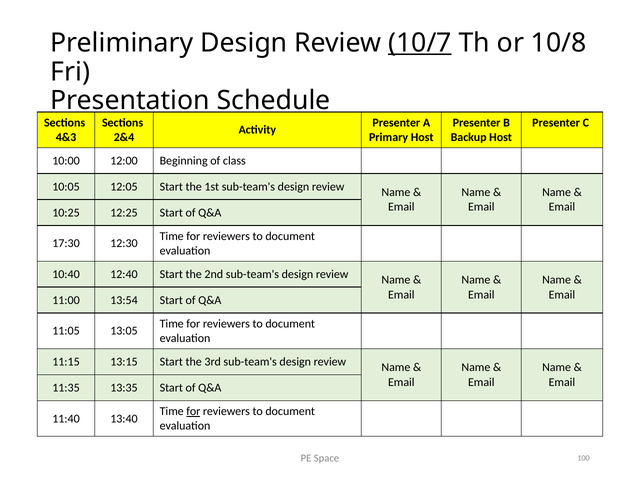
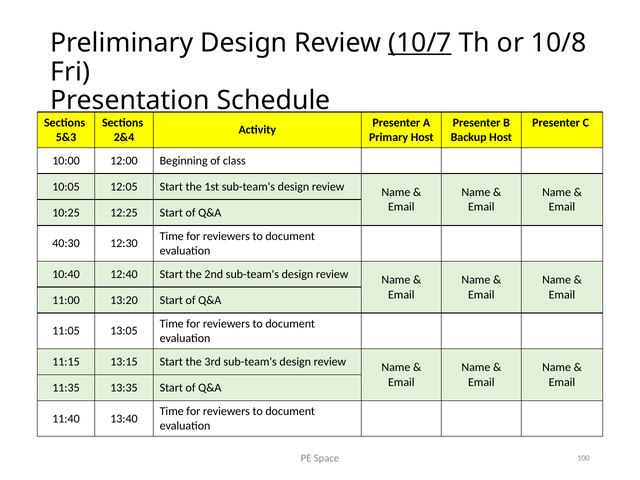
4&3: 4&3 -> 5&3 (66, 137)
17:30: 17:30 -> 40:30 (66, 243)
13:54: 13:54 -> 13:20 (124, 300)
for underline: present -> none (193, 411)
